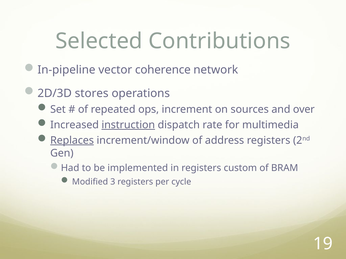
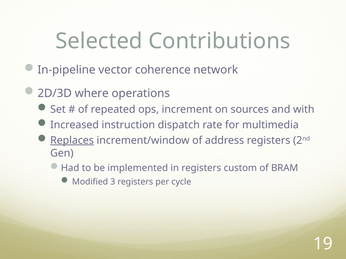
stores: stores -> where (92, 93)
over: over -> with (304, 110)
instruction underline: present -> none (128, 125)
